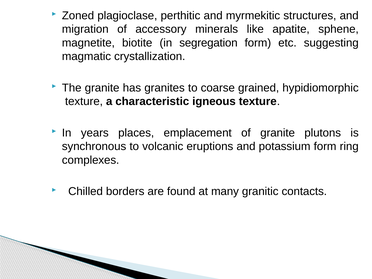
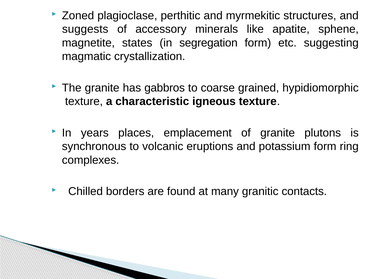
migration: migration -> suggests (85, 29)
biotite: biotite -> states (137, 43)
granites: granites -> gabbros (165, 88)
